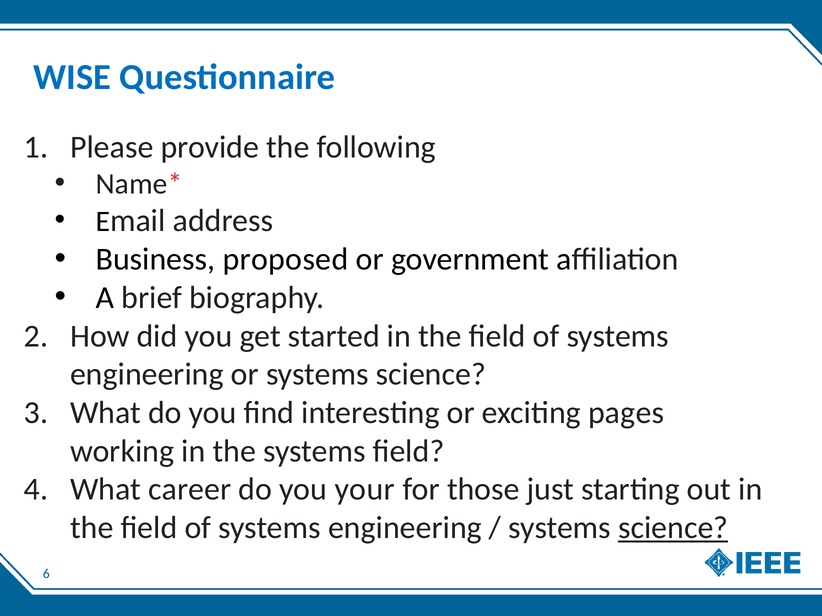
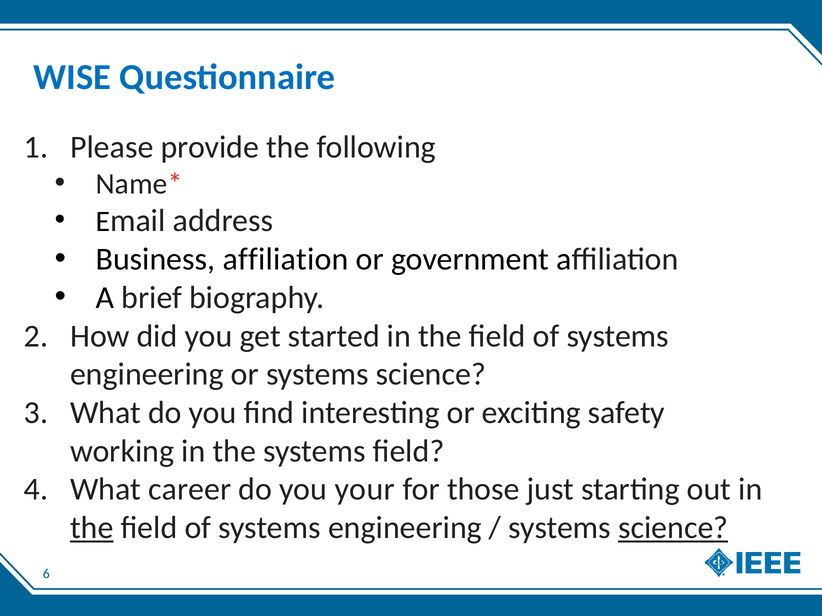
Business proposed: proposed -> affiliation (286, 259)
pages: pages -> safety (626, 413)
the underline: none -> present (92, 528)
